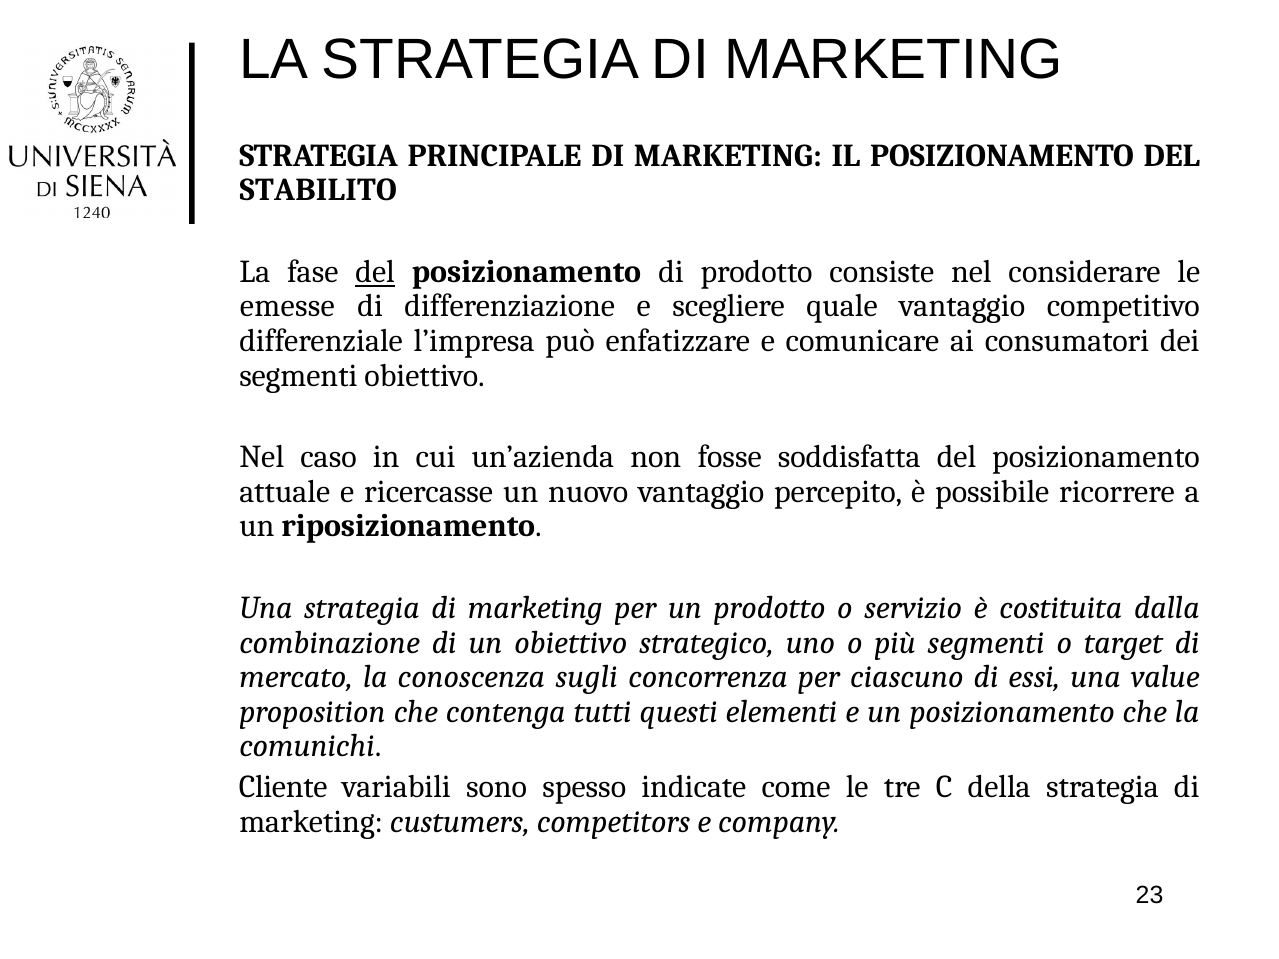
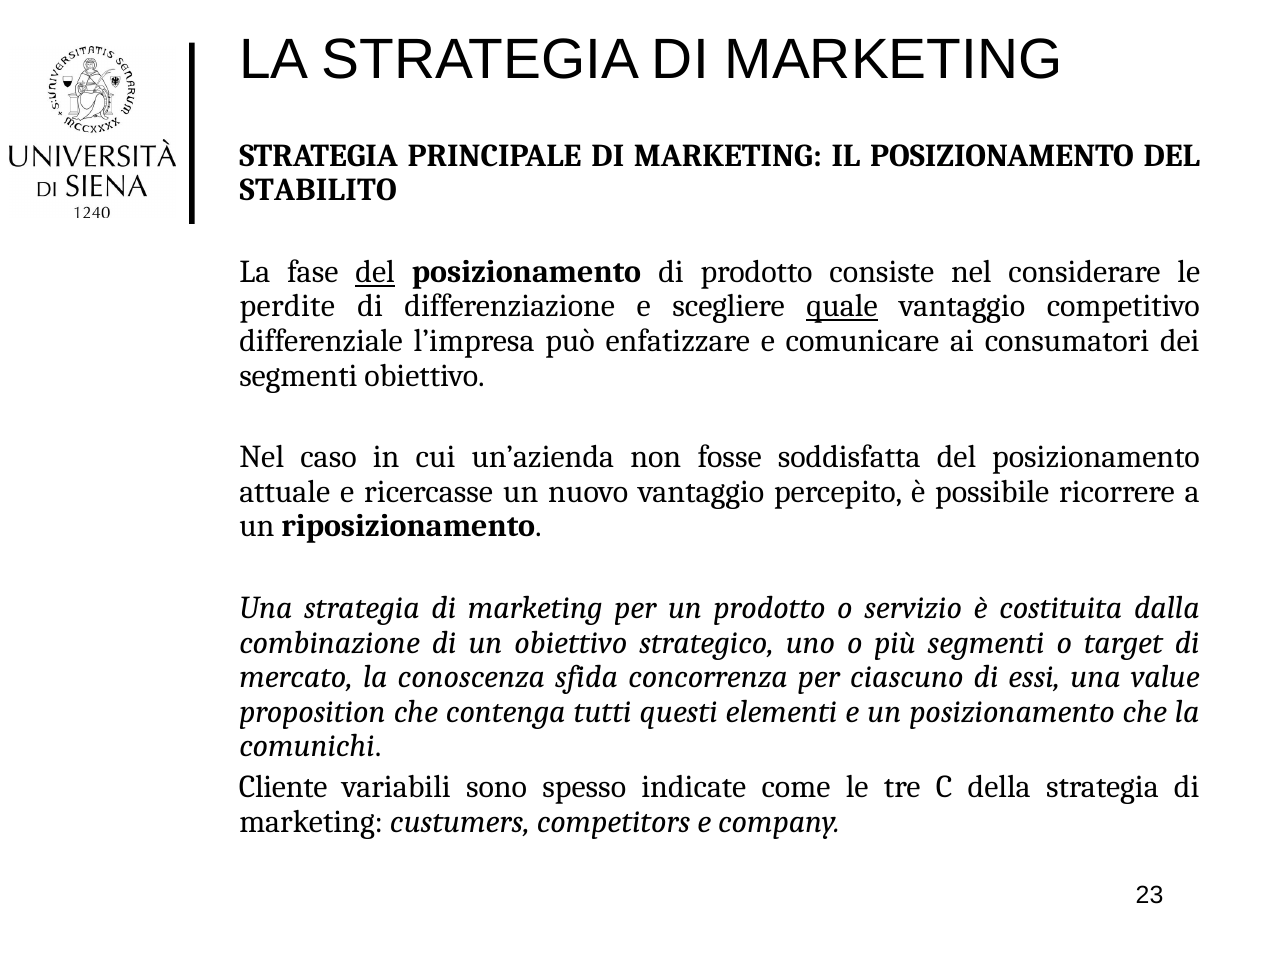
emesse: emesse -> perdite (287, 307)
quale underline: none -> present (842, 307)
sugli: sugli -> sfida (587, 677)
